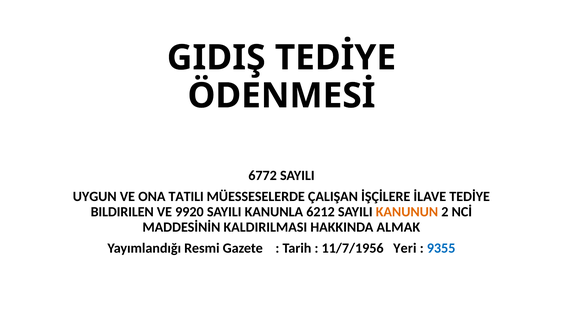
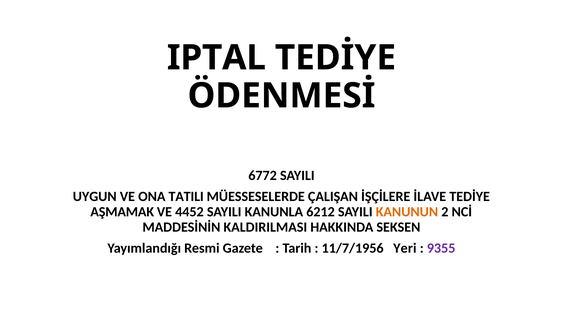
GIDIŞ: GIDIŞ -> IPTAL (216, 58)
BILDIRILEN: BILDIRILEN -> AŞMAMAK (122, 212)
9920: 9920 -> 4452 (189, 212)
ALMAK: ALMAK -> SEKSEN (398, 227)
9355 colour: blue -> purple (441, 248)
